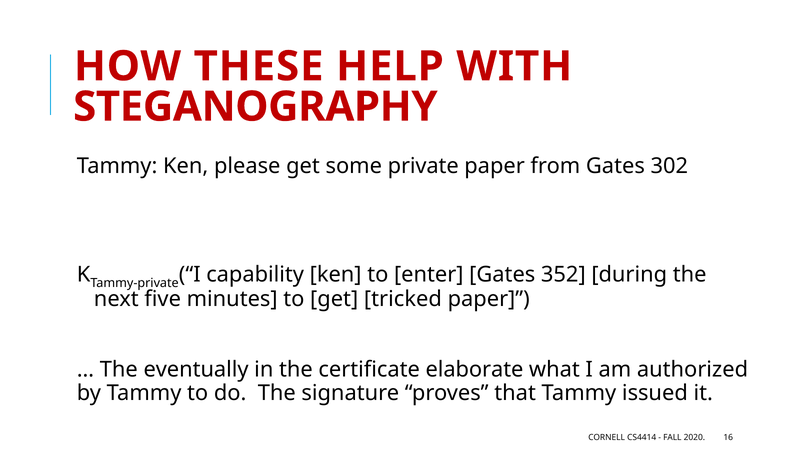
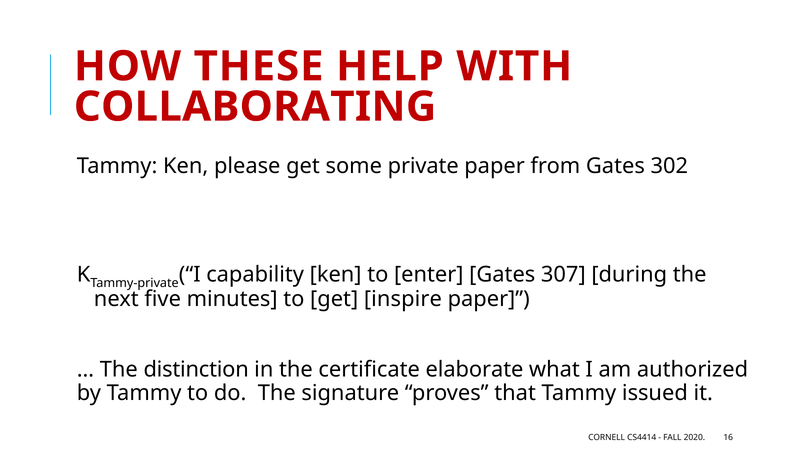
STEGANOGRAPHY: STEGANOGRAPHY -> COLLABORATING (255, 107)
352: 352 -> 307 (563, 275)
tricked: tricked -> inspire (403, 299)
eventually: eventually -> distinction (196, 370)
